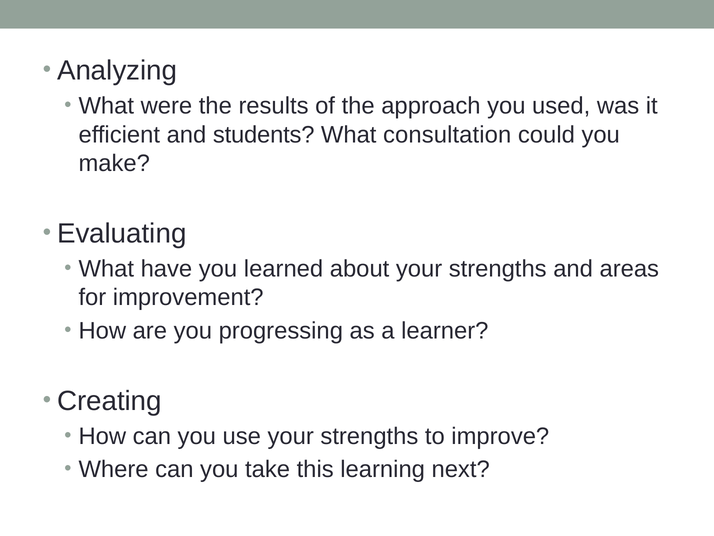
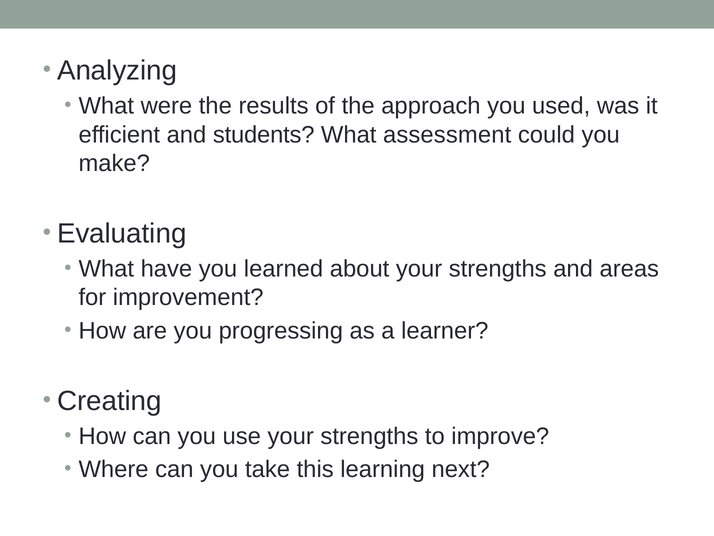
consultation: consultation -> assessment (447, 135)
